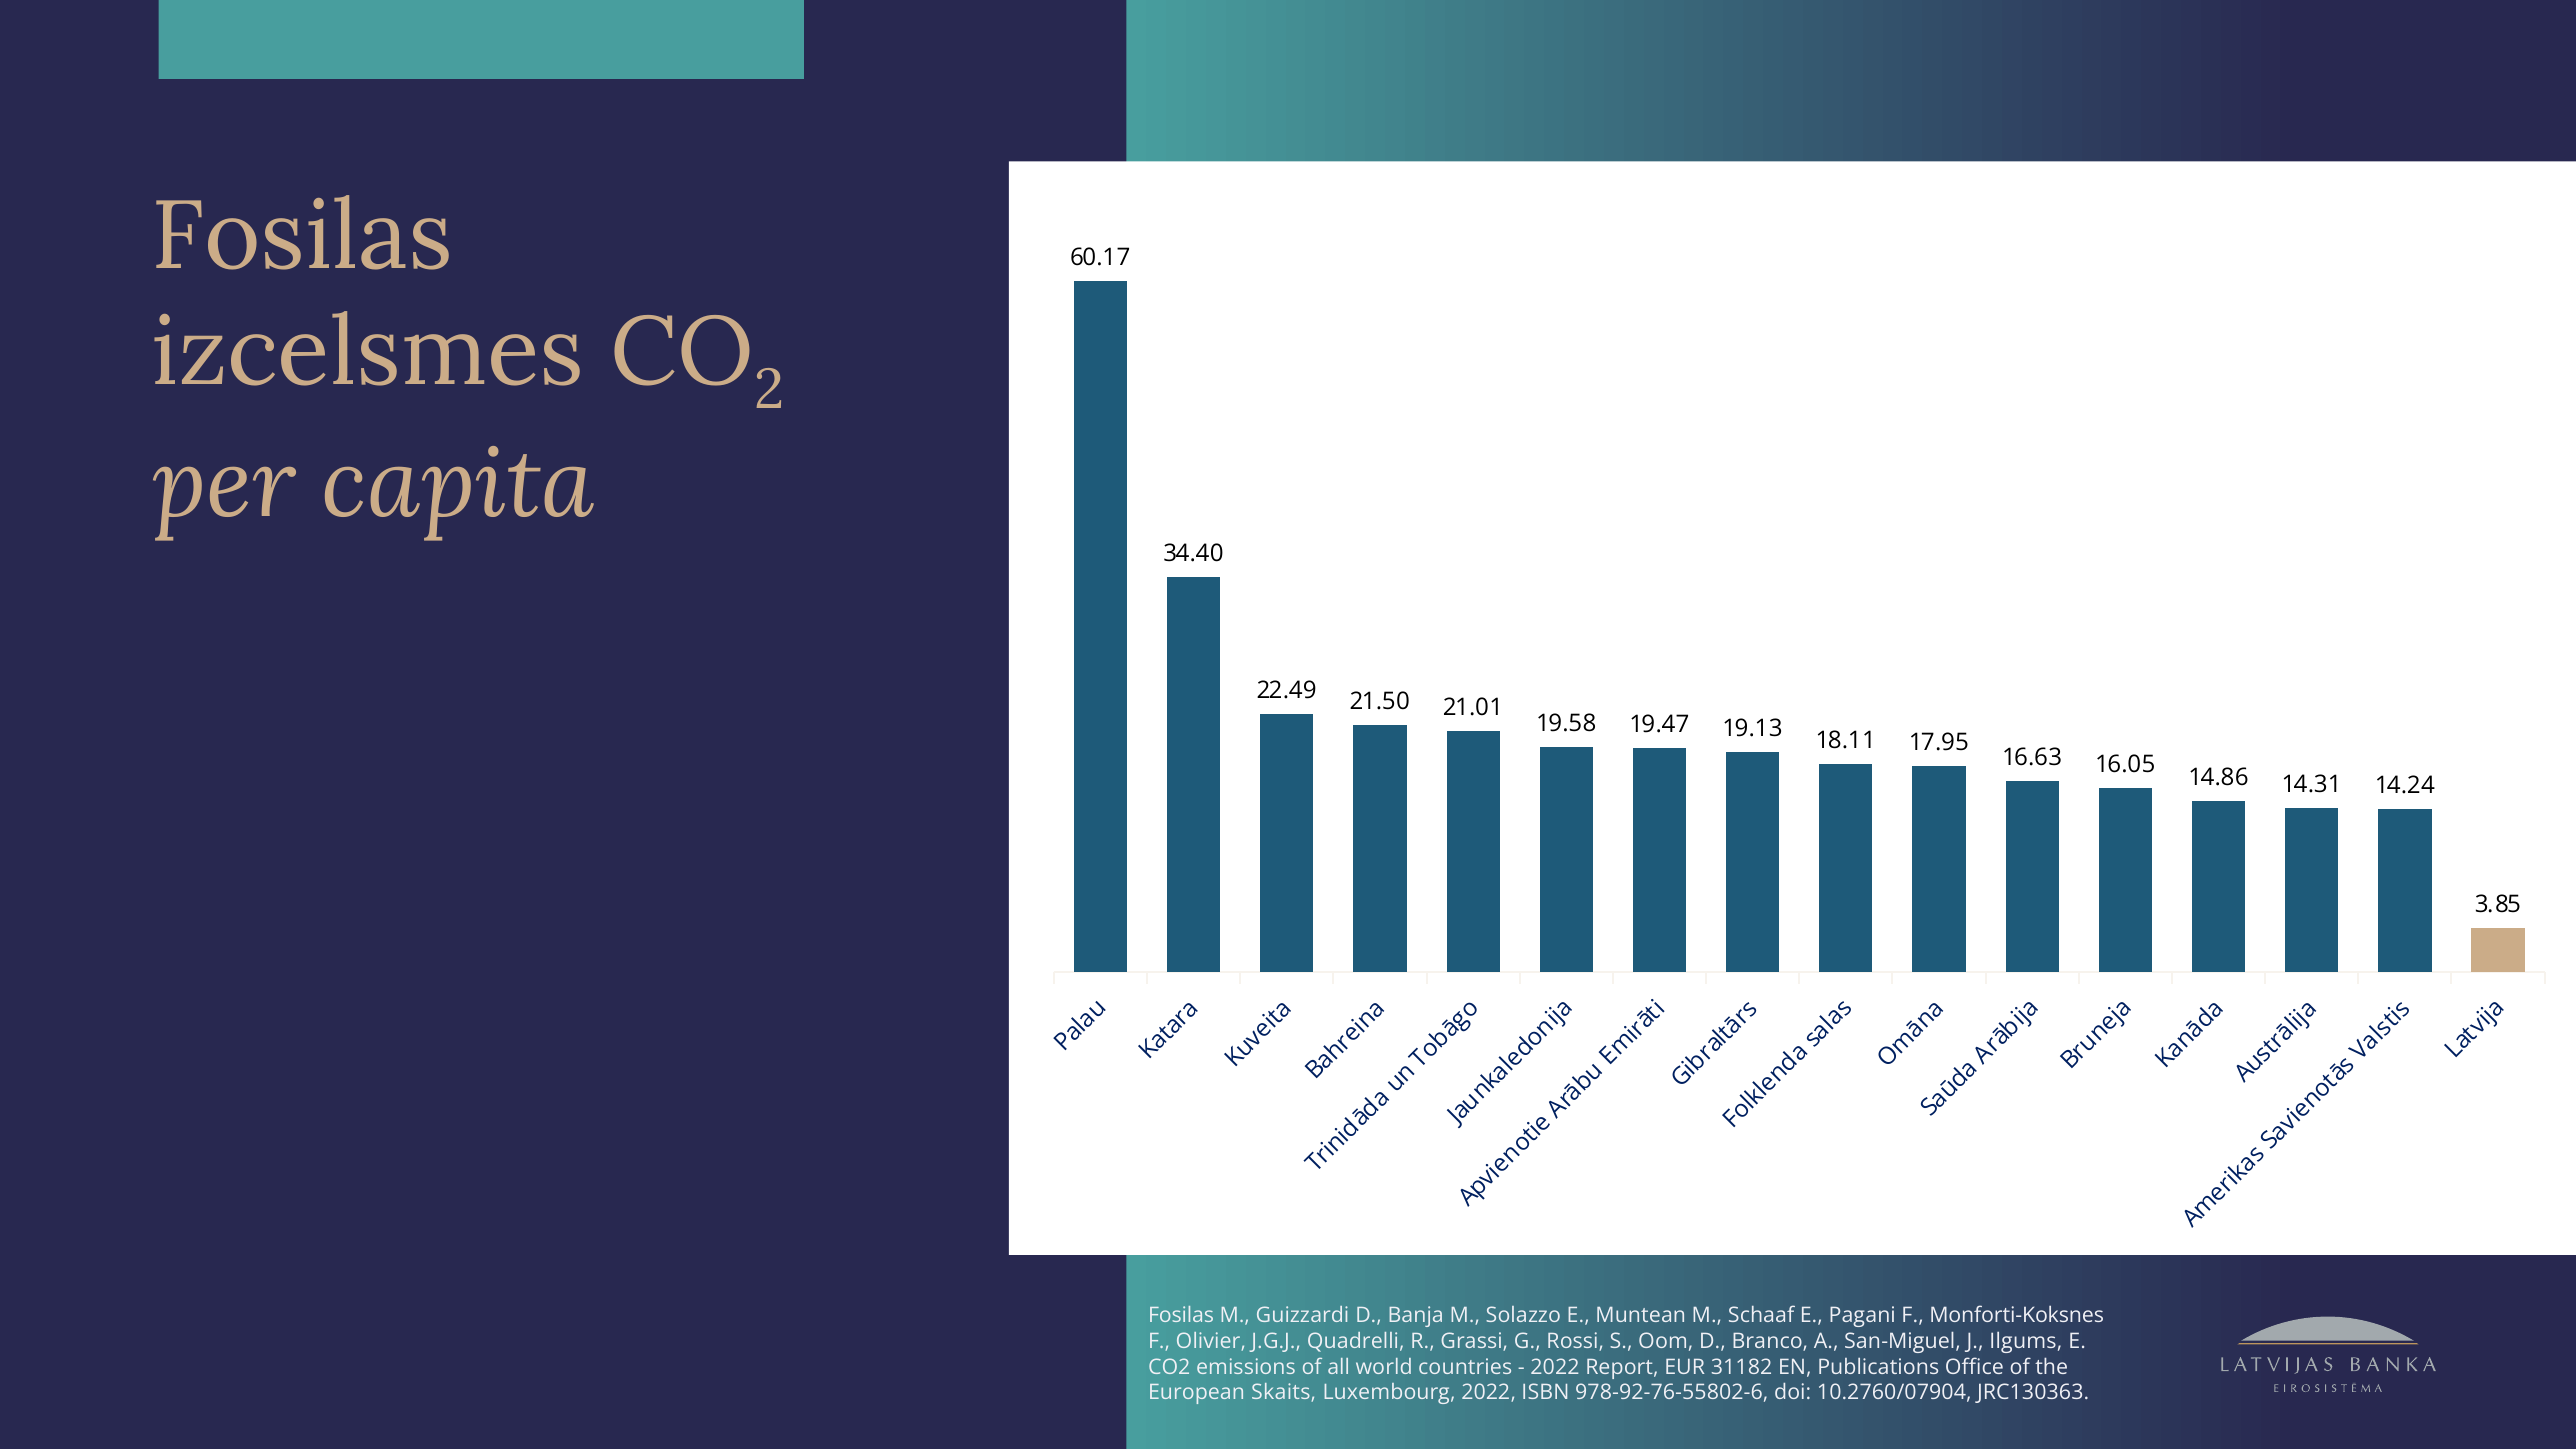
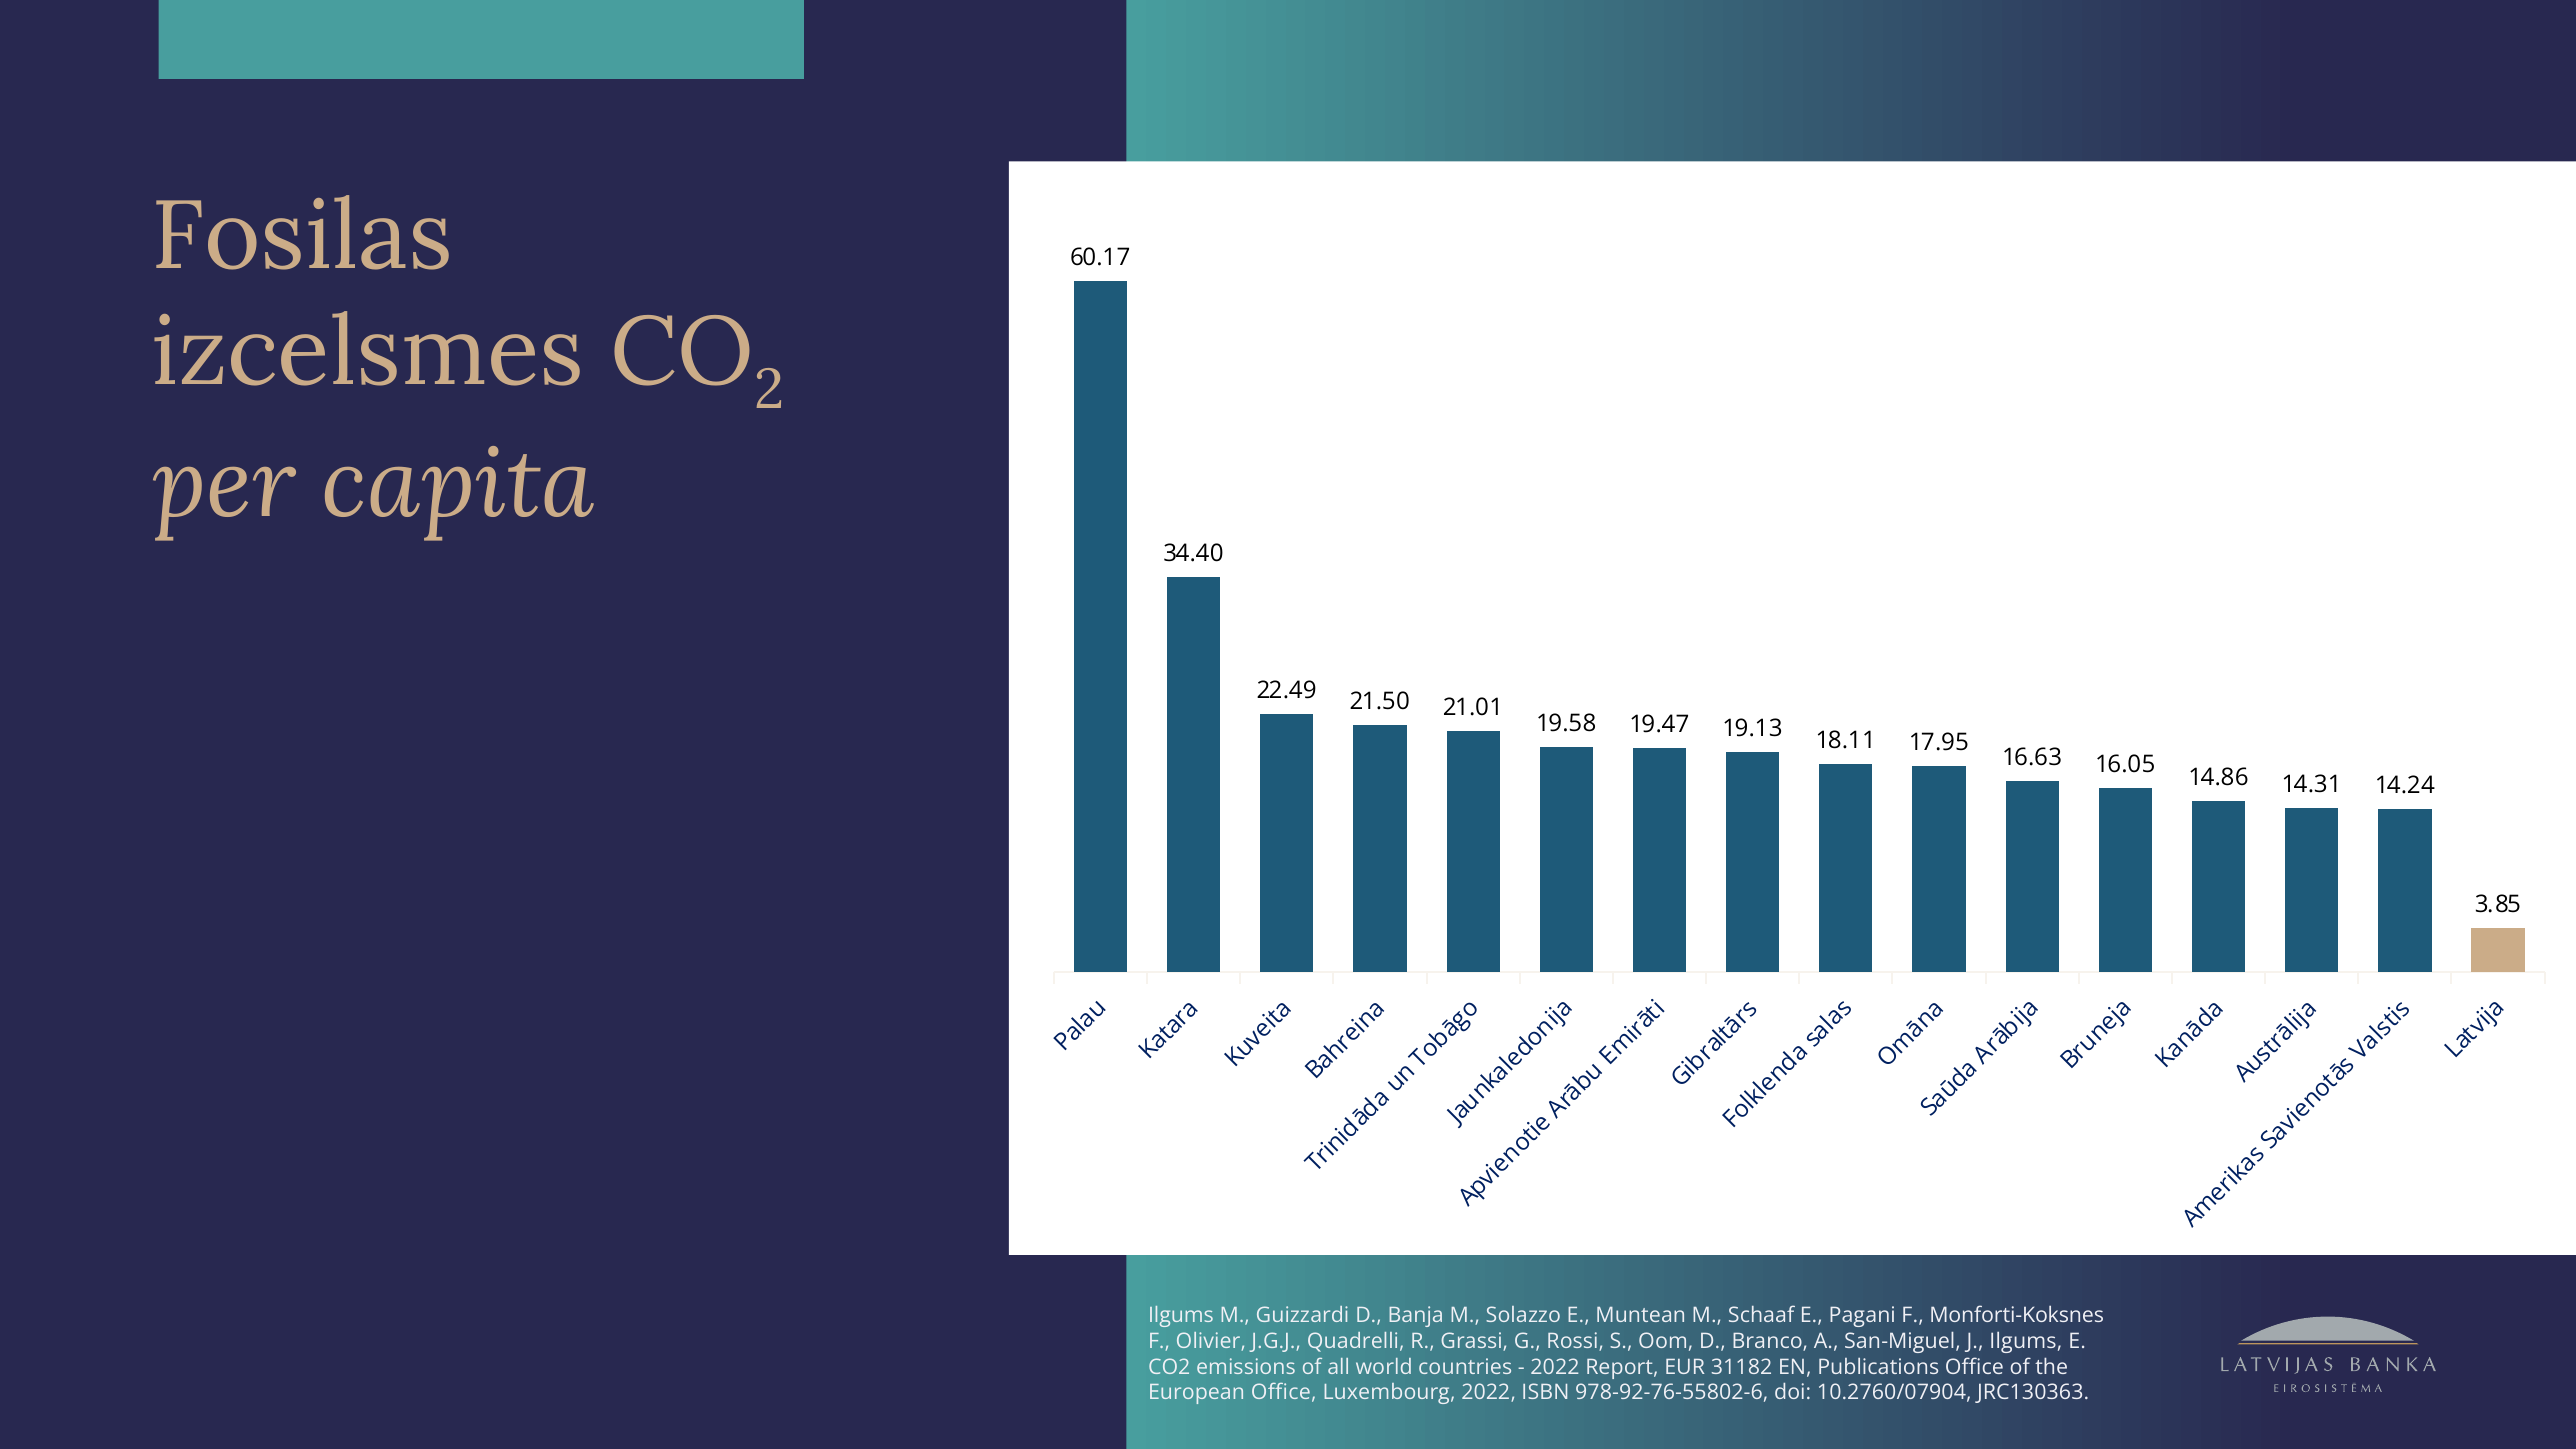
Fosilas: Fosilas -> Ilgums (1181, 1315)
European Skaits: Skaits -> Office (1284, 1393)
